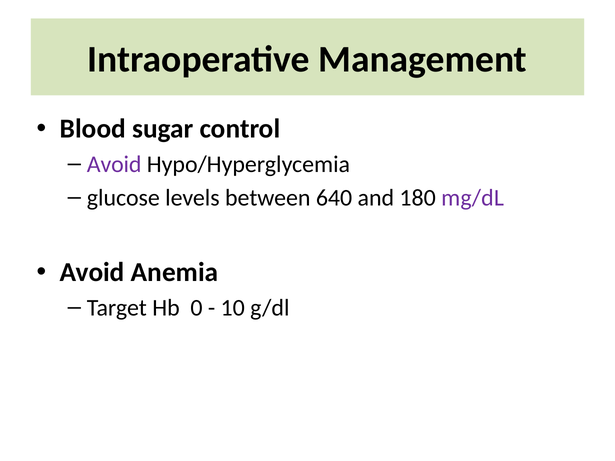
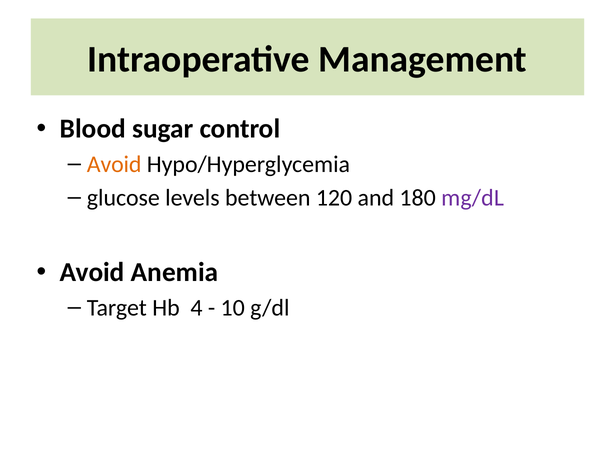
Avoid colour: purple -> orange (114, 164)
640: 640 -> 120 (334, 198)
0: 0 -> 4 (197, 308)
